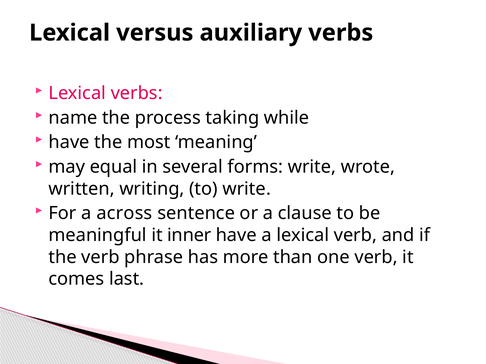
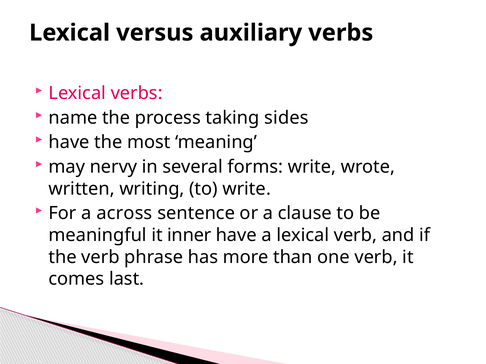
while: while -> sides (286, 118)
equal: equal -> nervy (113, 167)
